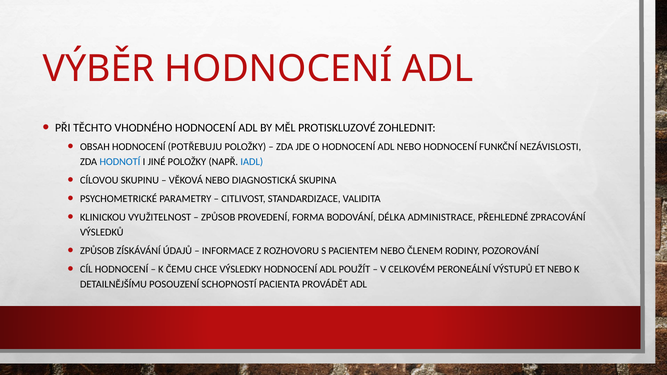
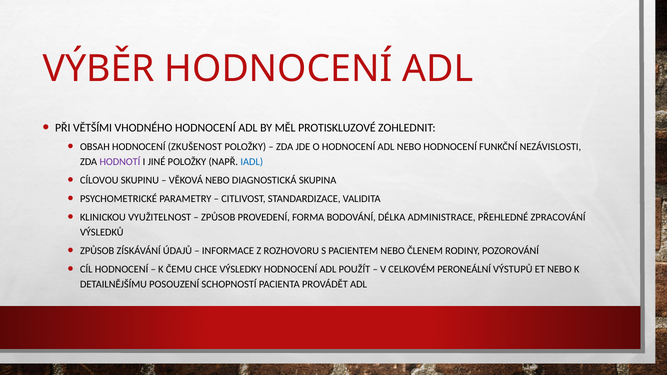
TĚCHTO: TĚCHTO -> VĚTŠÍMI (93, 128)
POTŘEBUJU: POTŘEBUJU -> ZKUŠENOST (195, 147)
HODNOTÍ colour: blue -> purple (120, 162)
